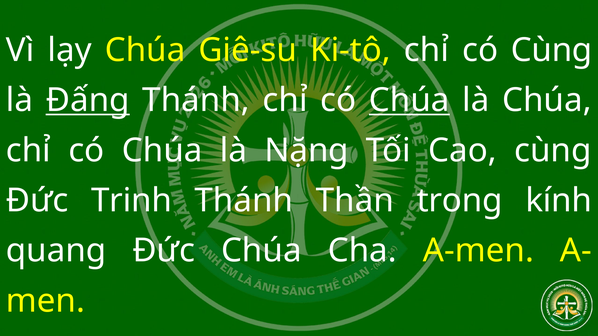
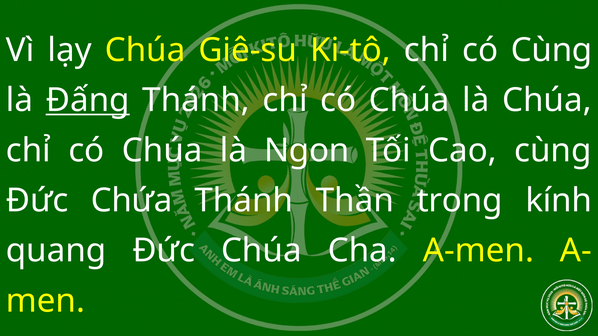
Chúa underline: present -> none (409, 100)
Nặng: Nặng -> Ngon (307, 151)
Trinh: Trinh -> Chứa (132, 201)
